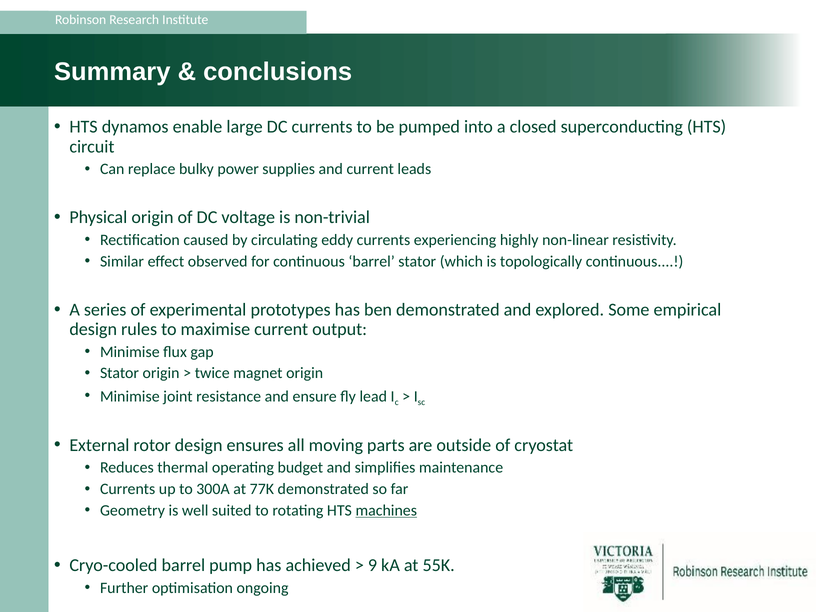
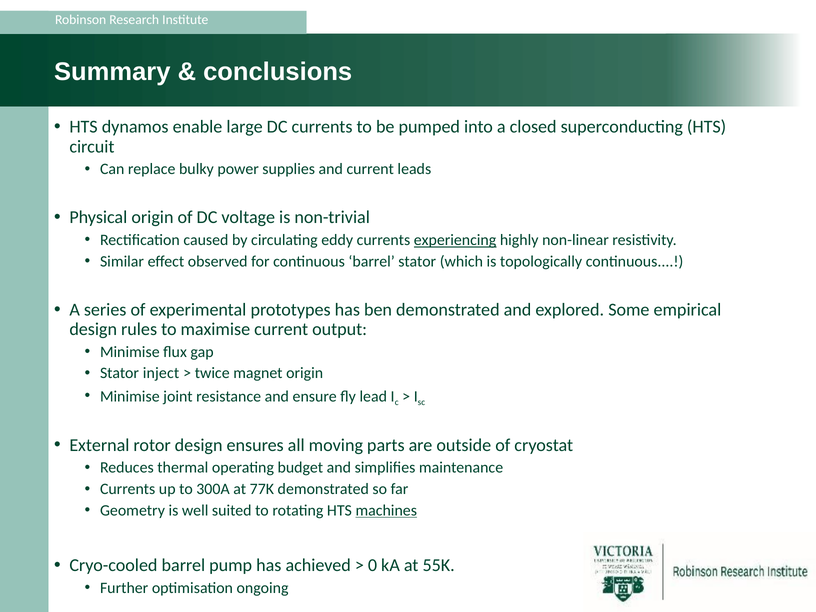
experiencing underline: none -> present (455, 240)
Stator origin: origin -> inject (161, 373)
9: 9 -> 0 (373, 565)
